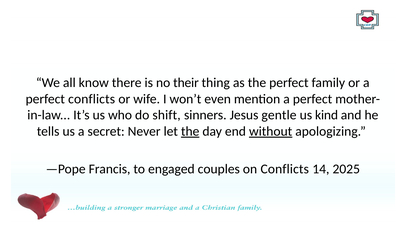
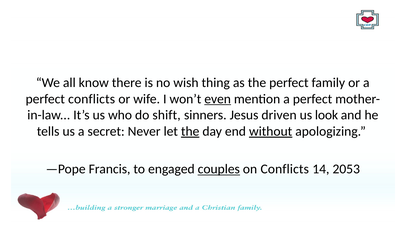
their: their -> wish (186, 83)
even underline: none -> present (218, 99)
gentle: gentle -> driven (279, 115)
kind: kind -> look (327, 115)
couples underline: none -> present (219, 169)
2025: 2025 -> 2053 (346, 169)
